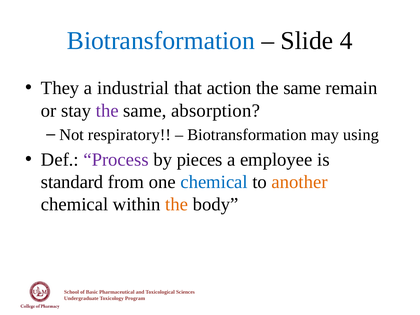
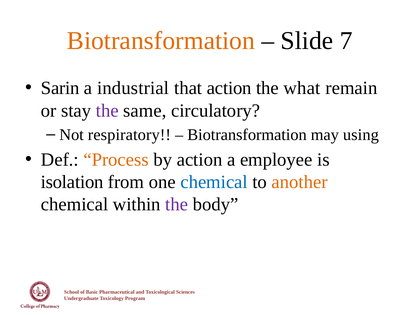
Biotransformation colour: blue -> orange (161, 41)
4: 4 -> 7 (346, 41)
They: They -> Sarin (60, 88)
same: same -> what (302, 88)
absorption: absorption -> circulatory (216, 111)
Process colour: purple -> orange (116, 160)
by pieces: pieces -> action (200, 160)
standard: standard -> isolation (72, 182)
the colour: orange -> purple (177, 204)
